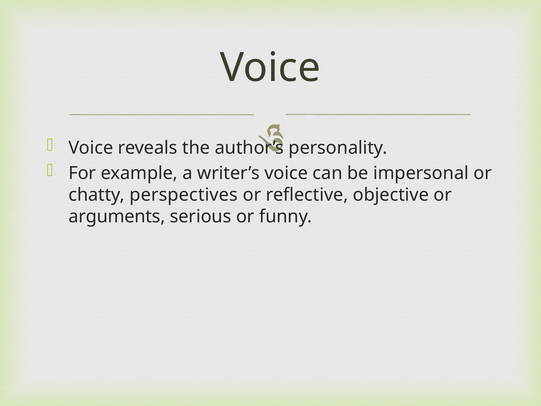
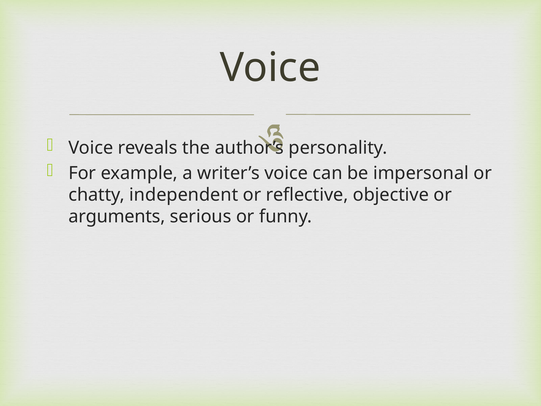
perspectives: perspectives -> independent (184, 195)
